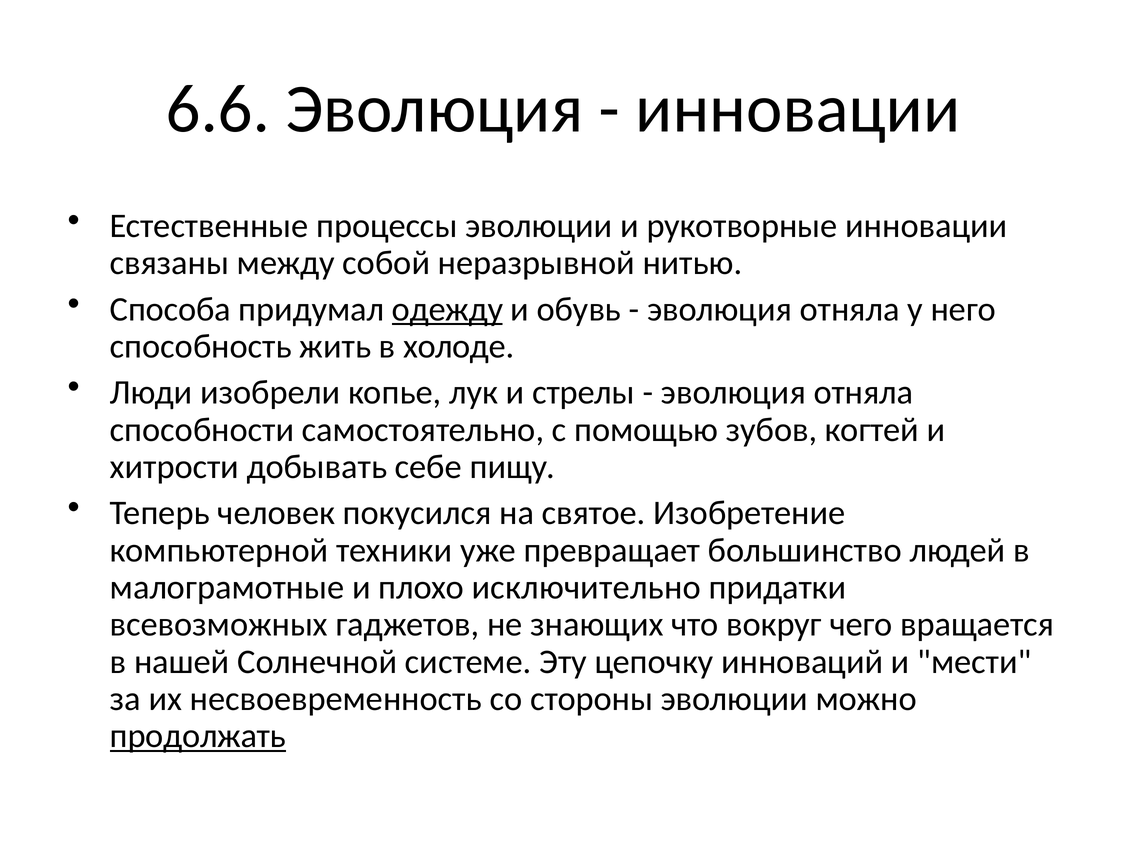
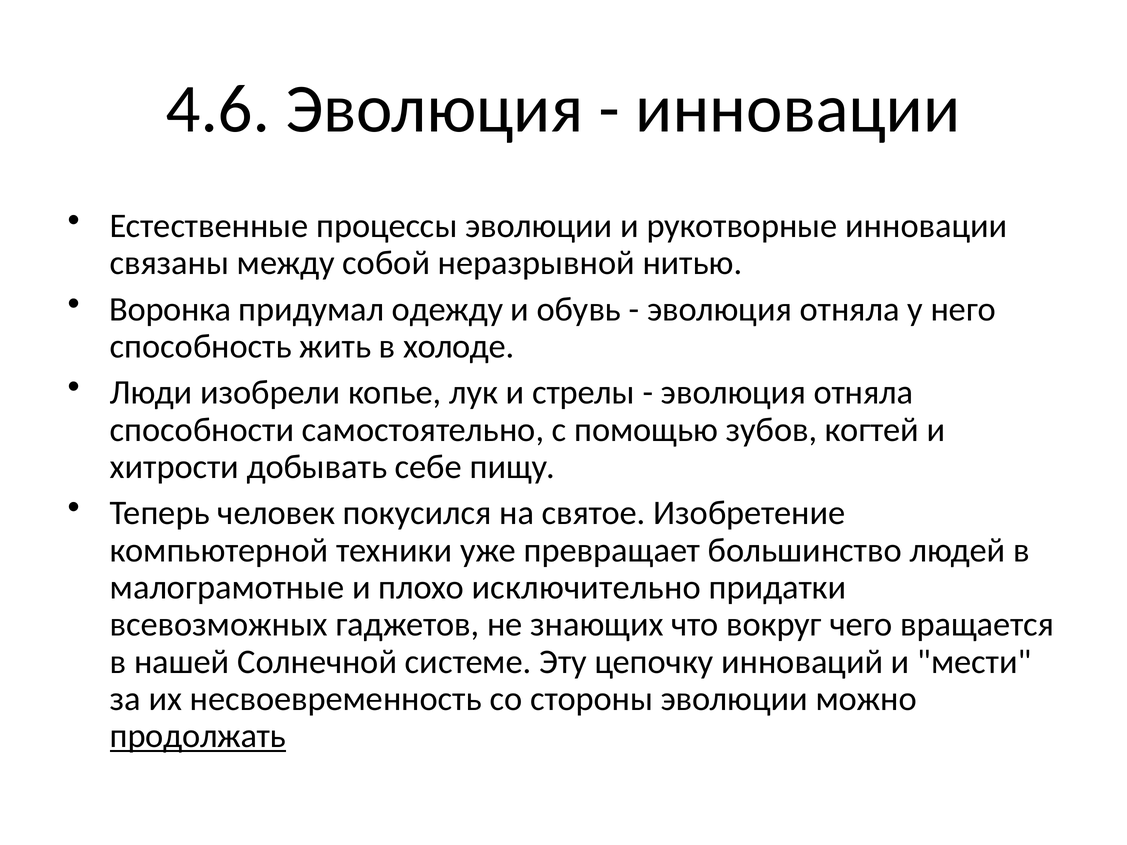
6.6: 6.6 -> 4.6 (218, 109)
Способа: Способа -> Воронка (170, 309)
одежду underline: present -> none (448, 309)
